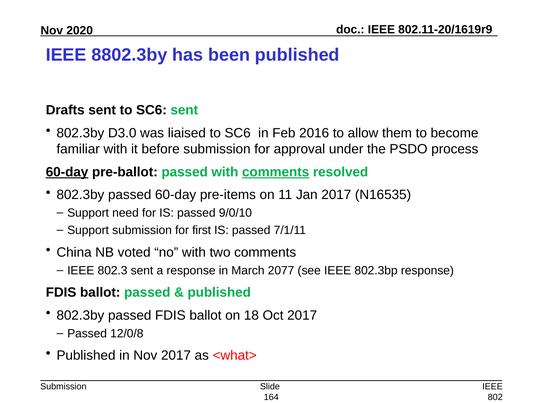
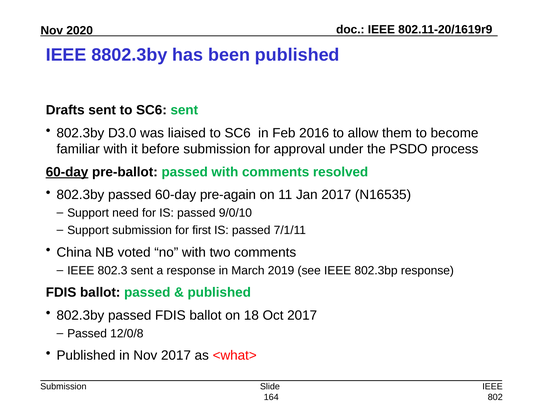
comments underline: present -> none (276, 172)
pre-items: pre-items -> pre-again (228, 195)
2077: 2077 -> 2019 (281, 271)
